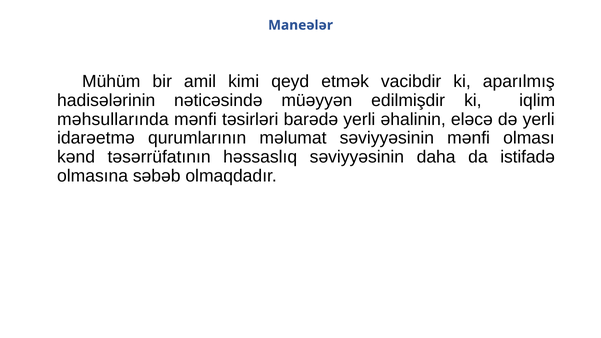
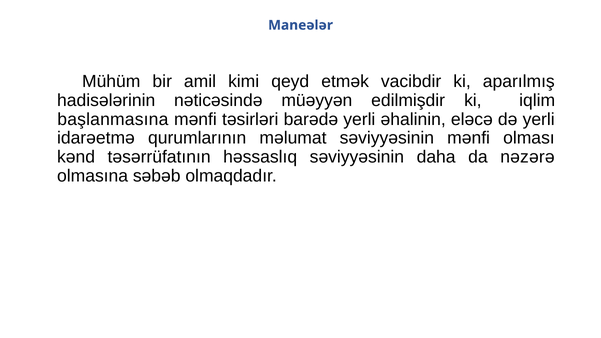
məhsullarında: məhsullarında -> başlanmasına (113, 119)
istifadə: istifadə -> nəzərə (527, 157)
